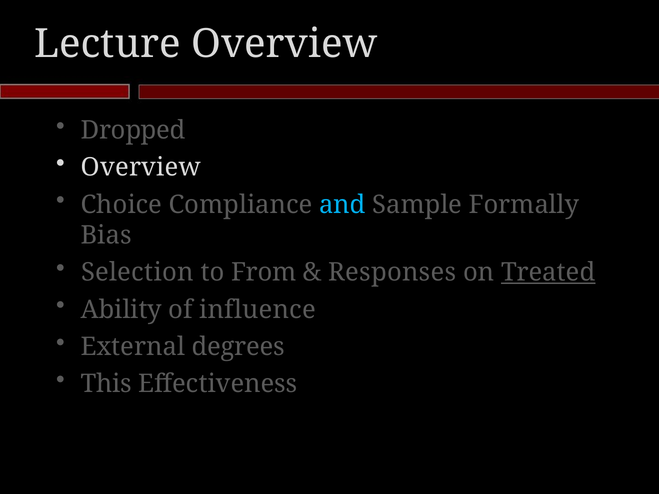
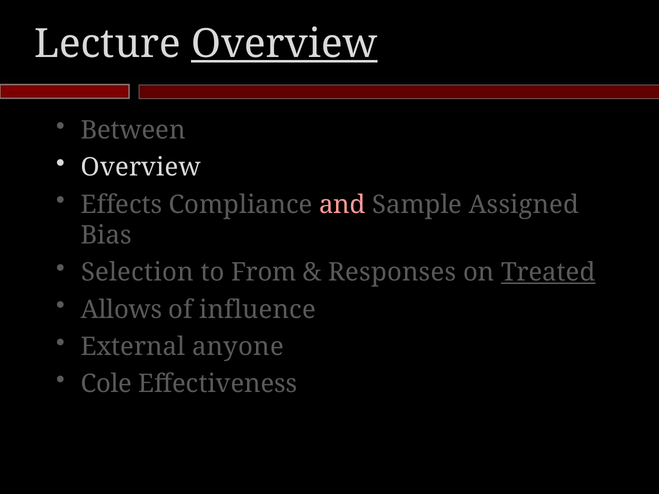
Overview underline: none -> present (284, 44)
Dropped: Dropped -> Between (133, 130)
Choice: Choice -> Effects (121, 205)
and colour: light blue -> pink (342, 205)
Formally: Formally -> Assigned (524, 205)
Ability: Ability -> Allows (121, 310)
degrees: degrees -> anyone (238, 347)
This: This -> Cole (106, 384)
